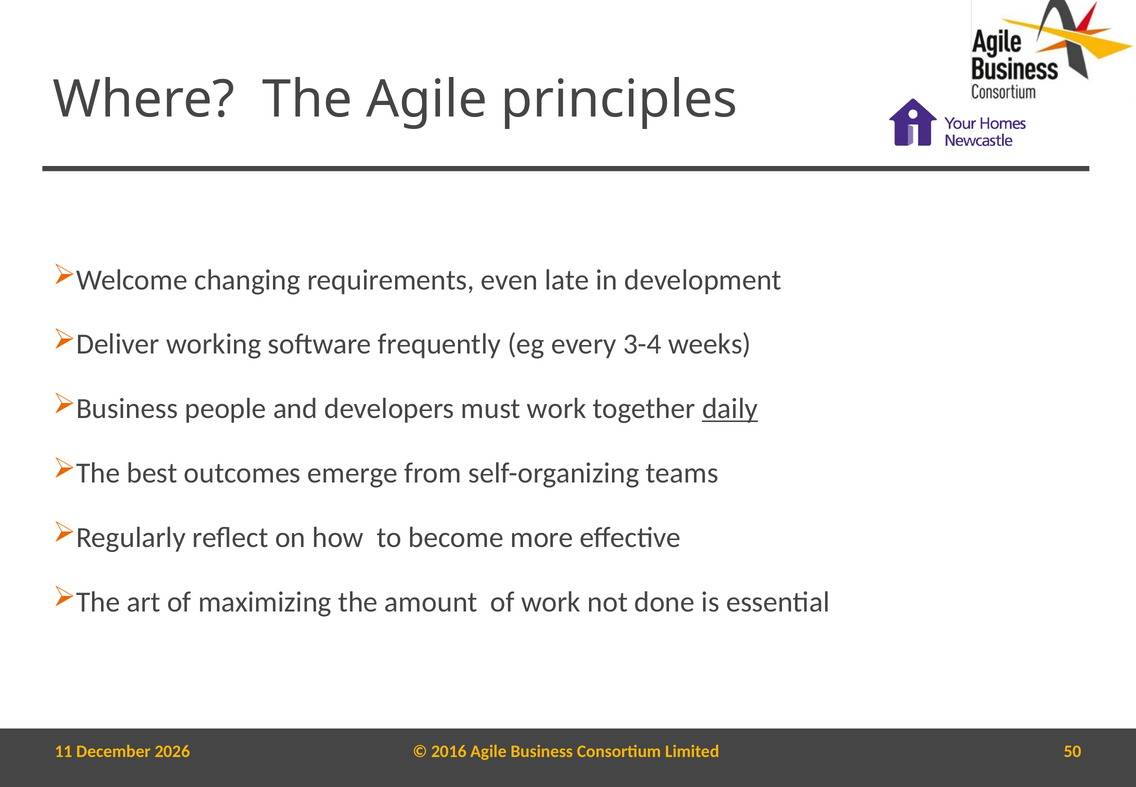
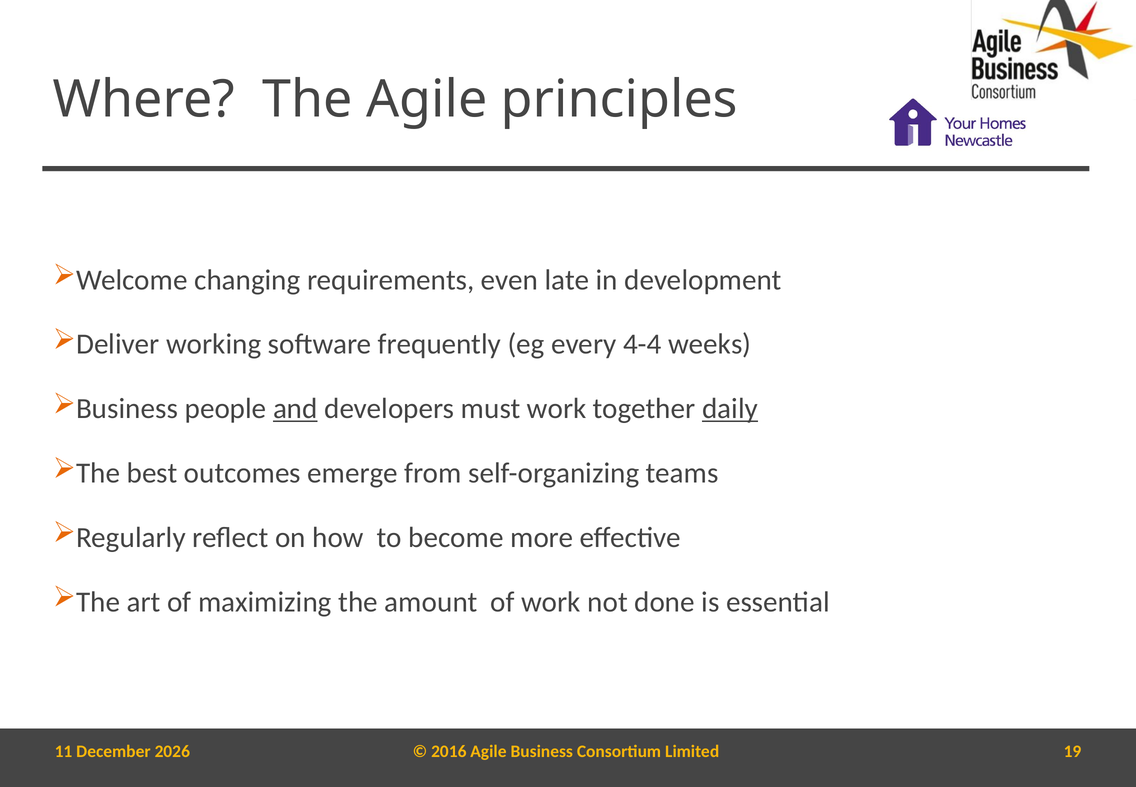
3-4: 3-4 -> 4-4 (642, 344)
and underline: none -> present (295, 408)
50: 50 -> 19 (1072, 751)
